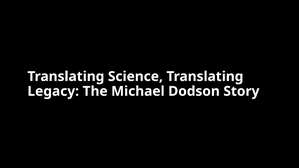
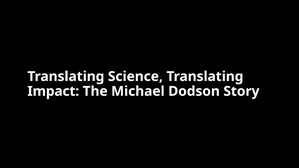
Legacy: Legacy -> Impact (53, 91)
